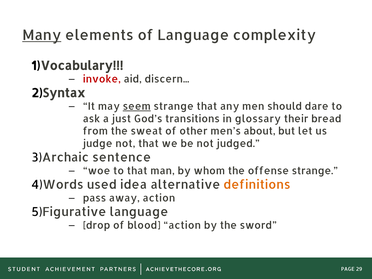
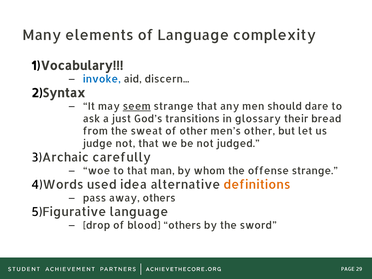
Many underline: present -> none (42, 35)
invoke colour: red -> blue (102, 79)
men’s about: about -> other (259, 131)
sentence: sentence -> carefully (122, 157)
away action: action -> others (159, 198)
blood action: action -> others (182, 226)
